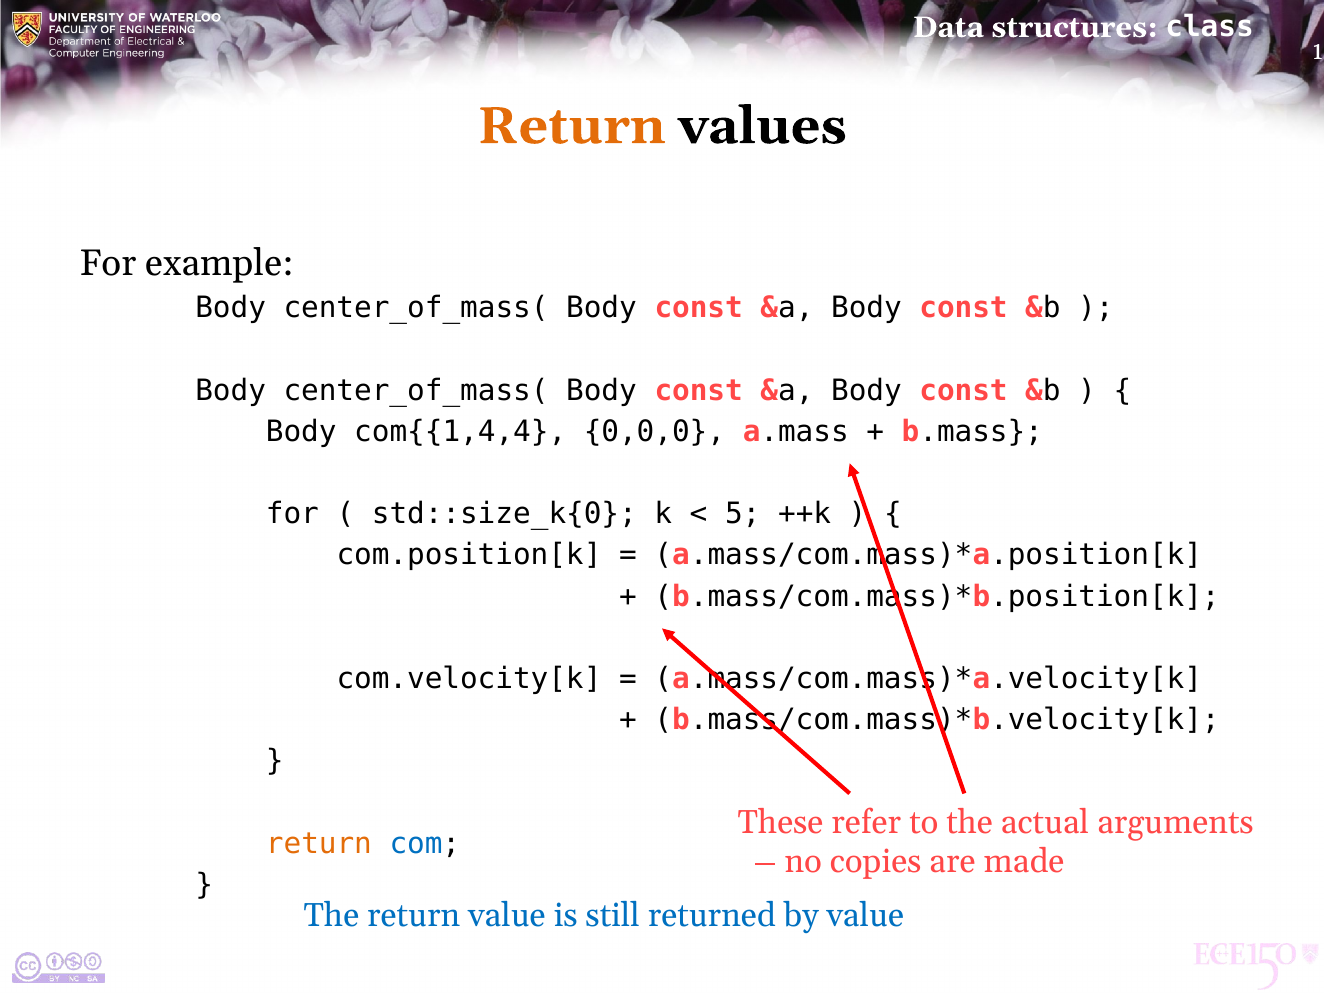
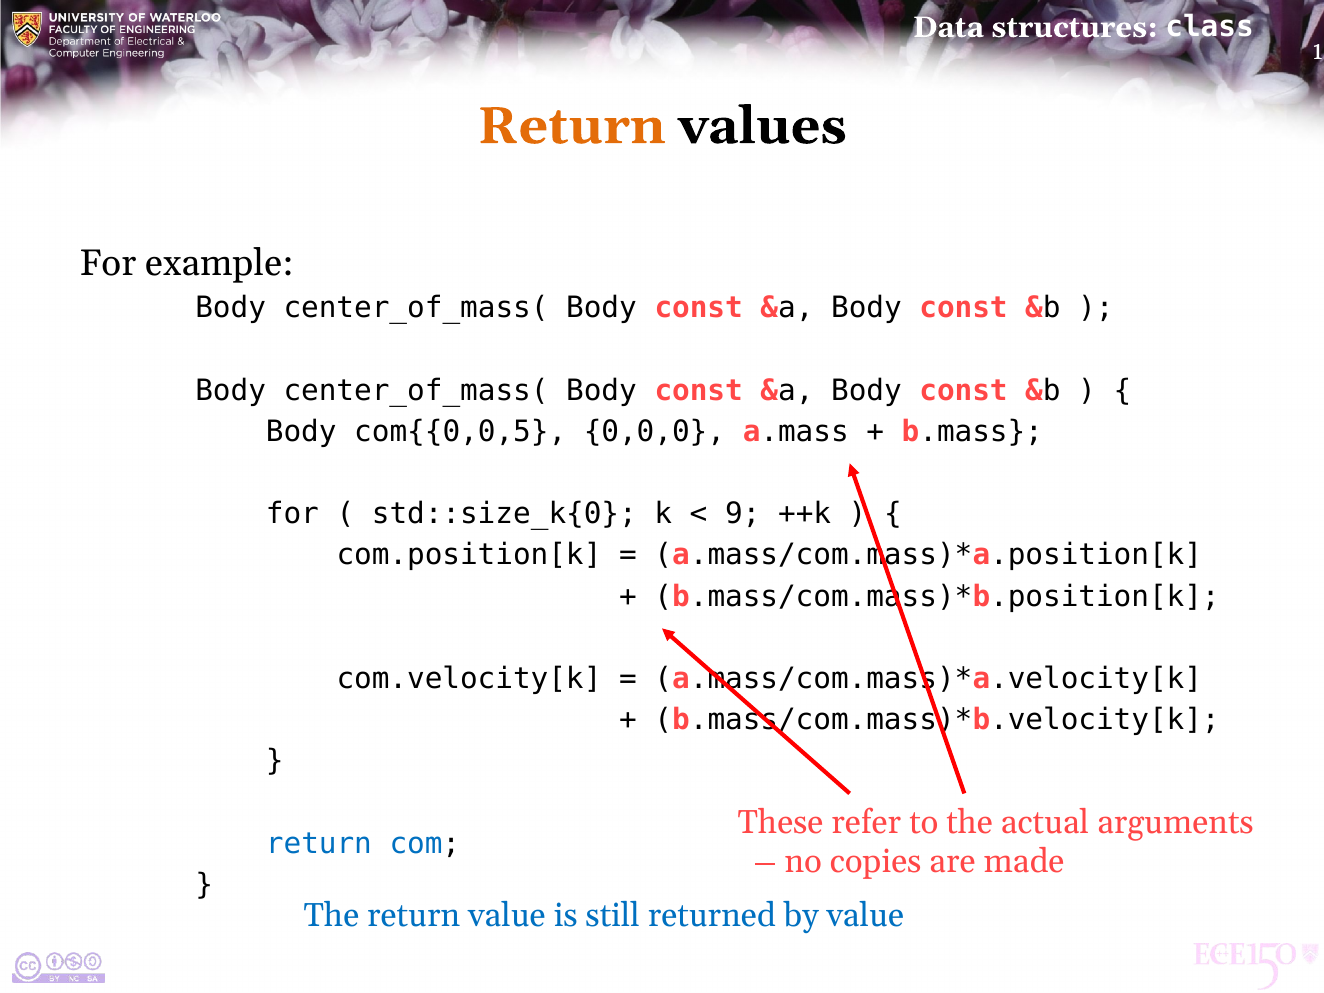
com{{1,4,4: com{{1,4,4 -> com{{0,0,5 (460, 432)
5: 5 -> 9 (743, 514)
return colour: orange -> blue (319, 843)
